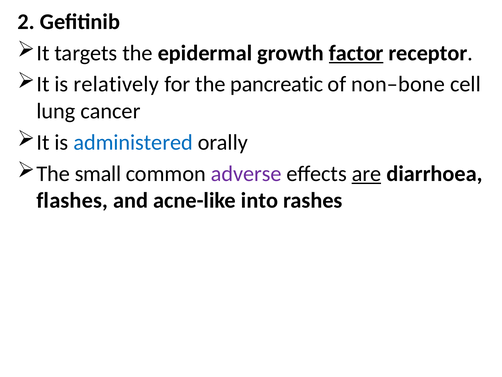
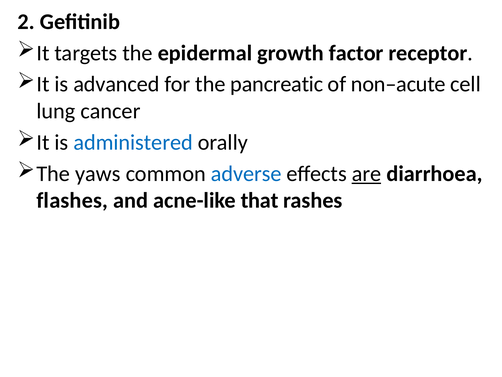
factor underline: present -> none (356, 53)
relatively: relatively -> advanced (116, 84)
non–bone: non–bone -> non–acute (398, 84)
small: small -> yaws (98, 173)
adverse colour: purple -> blue (246, 173)
into: into -> that (260, 200)
